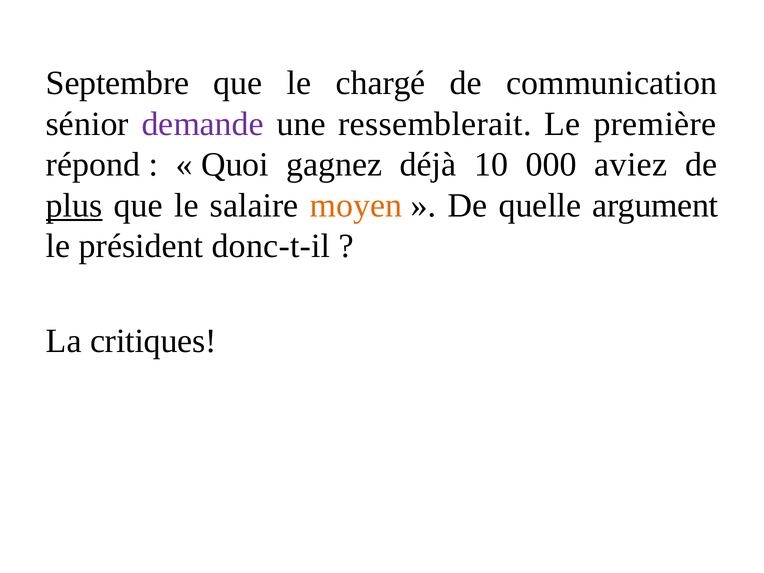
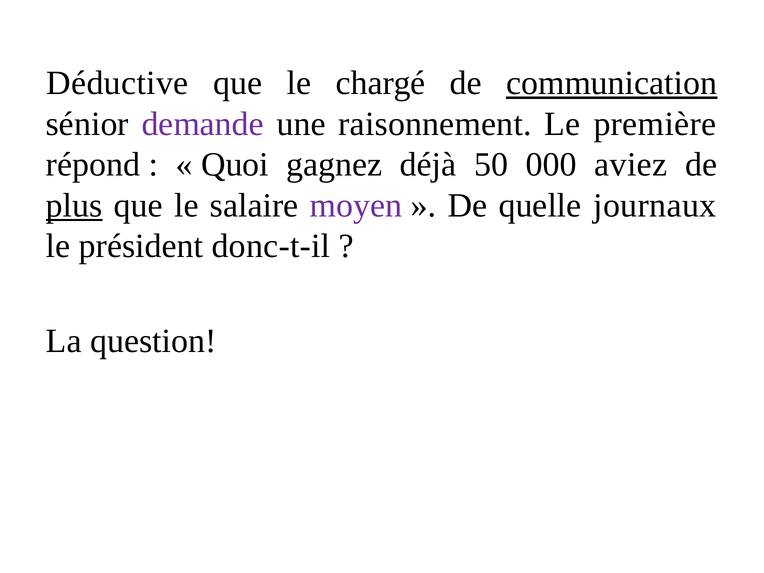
Septembre: Septembre -> Déductive (117, 83)
communication underline: none -> present (612, 83)
ressemblerait: ressemblerait -> raisonnement (435, 124)
10: 10 -> 50 (491, 165)
moyen colour: orange -> purple (356, 205)
argument: argument -> journaux (655, 205)
critiques: critiques -> question (153, 341)
